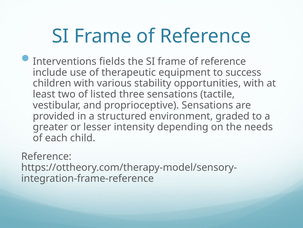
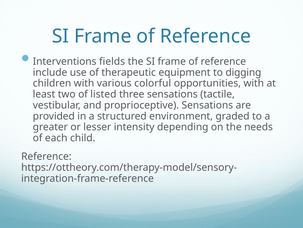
success: success -> digging (243, 72)
stability: stability -> colorful (153, 83)
